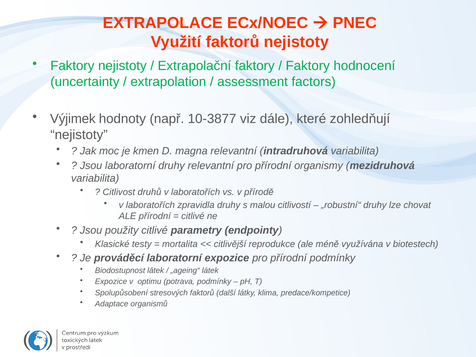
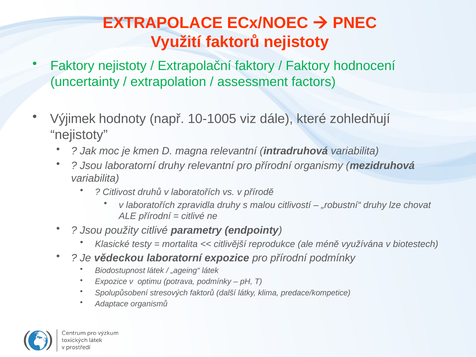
10-3877: 10-3877 -> 10-1005 (212, 119)
prováděcí: prováděcí -> vědeckou (119, 258)
